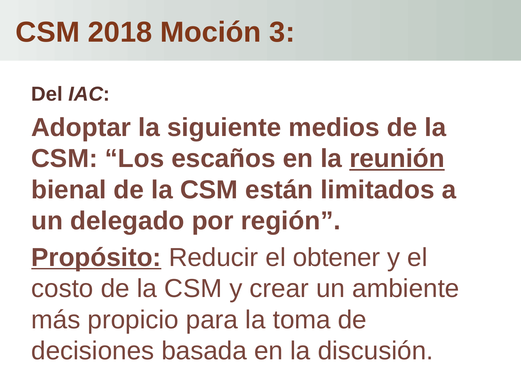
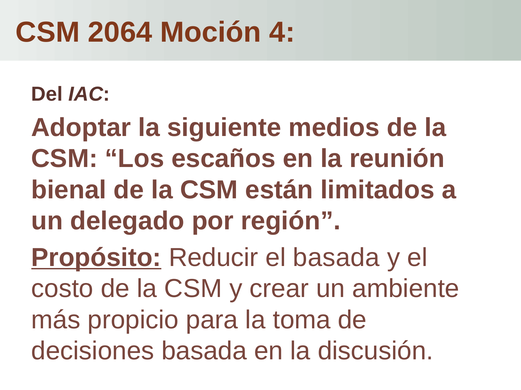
2018: 2018 -> 2064 (120, 32)
3: 3 -> 4 (282, 32)
reunión underline: present -> none (397, 159)
el obtener: obtener -> basada (336, 258)
